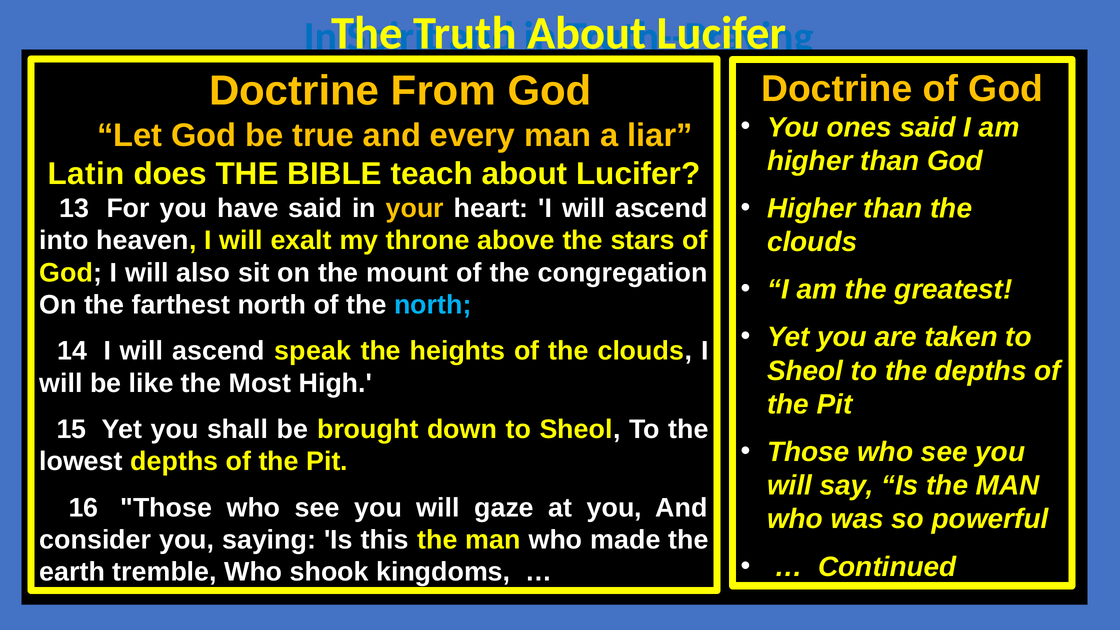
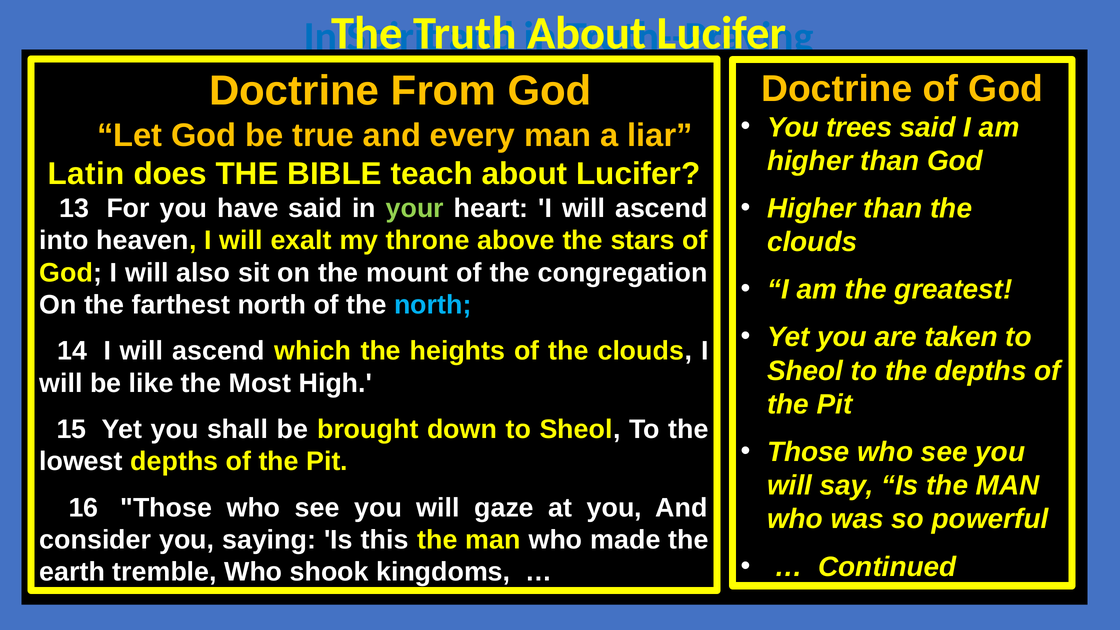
ones: ones -> trees (859, 127)
your colour: yellow -> light green (415, 208)
speak: speak -> which (313, 351)
